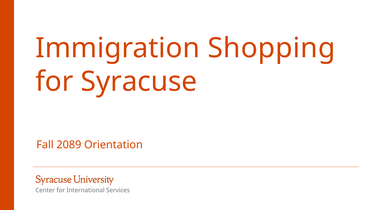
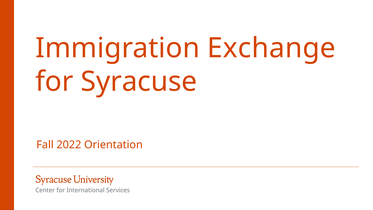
Shopping: Shopping -> Exchange (271, 48)
2089: 2089 -> 2022 (69, 145)
